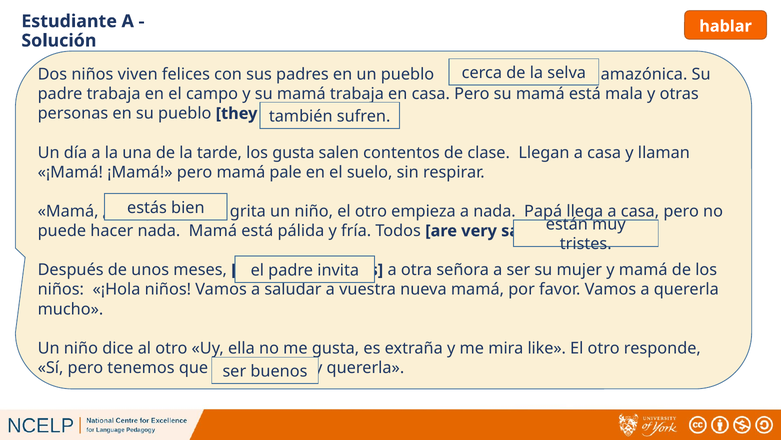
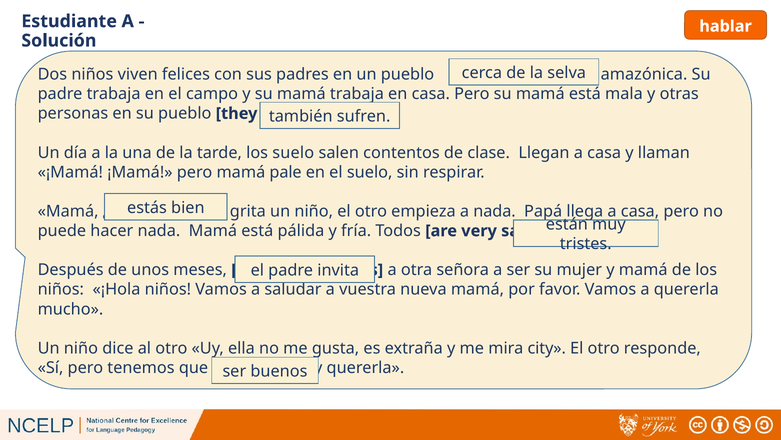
los gusta: gusta -> suelo (293, 152)
like: like -> city (547, 348)
